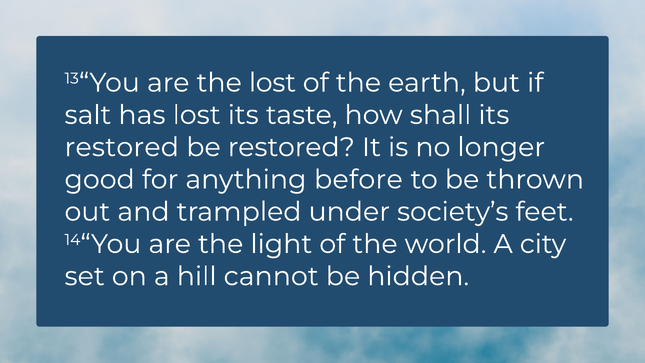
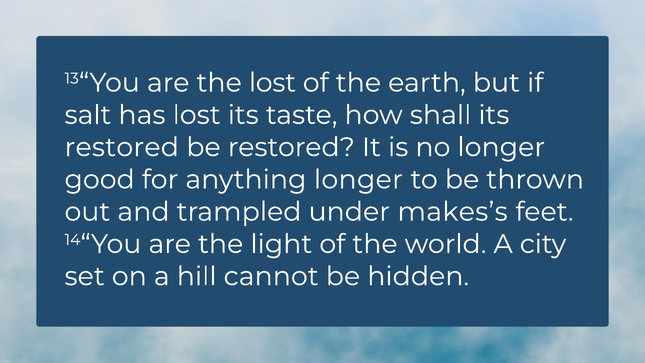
anything before: before -> longer (358, 179)
society’s: society’s -> makes’s (453, 212)
